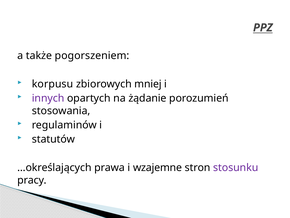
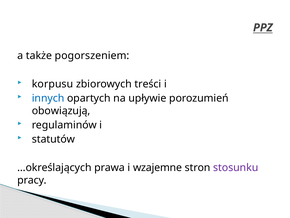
mniej: mniej -> treści (148, 84)
innych colour: purple -> blue (48, 98)
żądanie: żądanie -> upływie (147, 98)
stosowania: stosowania -> obowiązują (61, 110)
